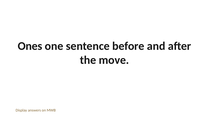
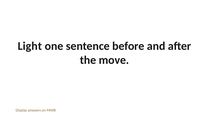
Ones: Ones -> Light (30, 46)
